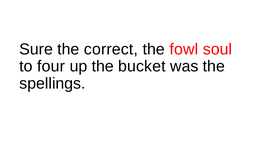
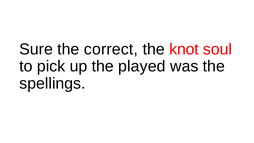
fowl: fowl -> knot (184, 49)
four: four -> pick (51, 66)
bucket: bucket -> played (142, 66)
